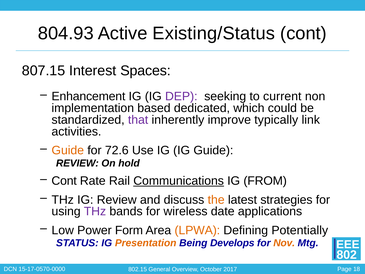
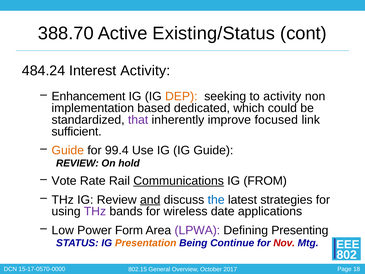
804.93: 804.93 -> 388.70 (66, 33)
807.15: 807.15 -> 484.24 (44, 71)
Interest Spaces: Spaces -> Activity (145, 71)
DEP colour: purple -> orange (181, 96)
to current: current -> activity (282, 96)
typically: typically -> focused (276, 120)
activities: activities -> sufficient (77, 131)
72.6: 72.6 -> 99.4 (117, 150)
Cont: Cont -> Vote (64, 181)
and underline: none -> present (150, 200)
the colour: orange -> blue (216, 200)
LPWA colour: orange -> purple (197, 230)
Potentially: Potentially -> Presenting (300, 230)
Develops: Develops -> Continue (232, 243)
Nov colour: orange -> red (284, 243)
